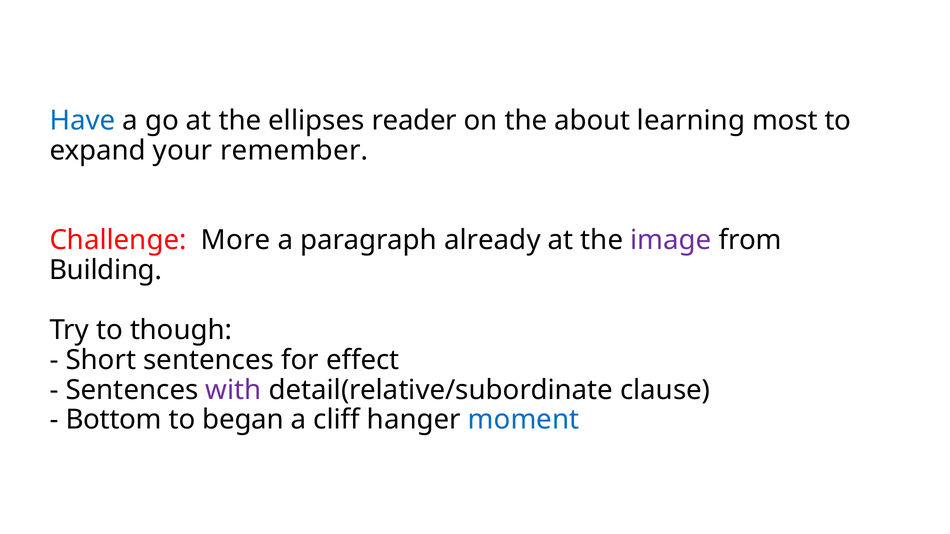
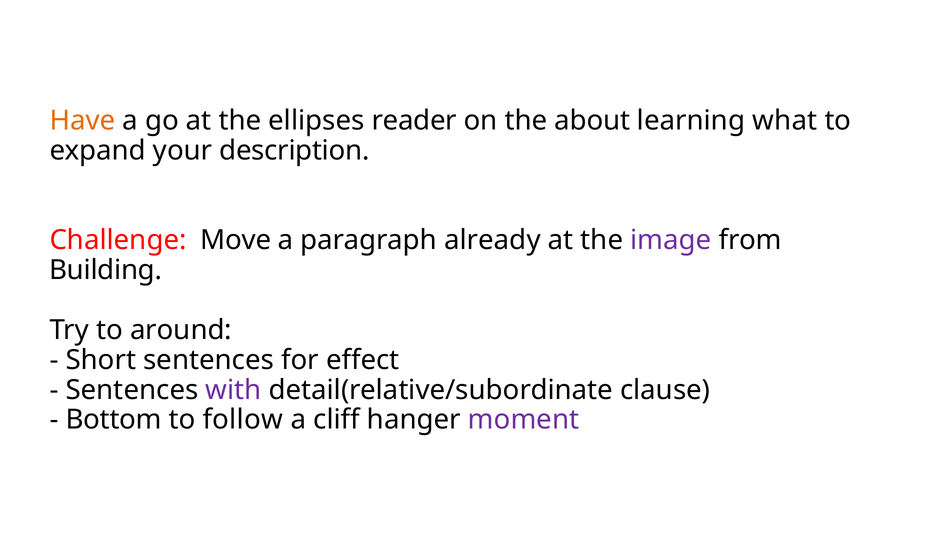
Have colour: blue -> orange (82, 121)
most: most -> what (785, 121)
remember: remember -> description (294, 151)
More: More -> Move (236, 241)
though: though -> around (181, 330)
began: began -> follow (243, 420)
moment colour: blue -> purple (524, 420)
